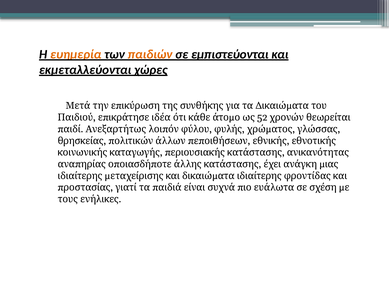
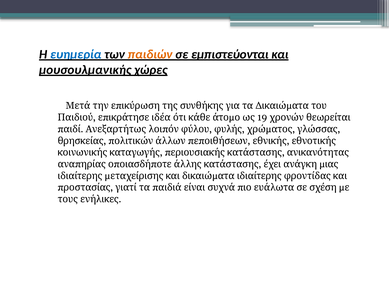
ευημερία colour: orange -> blue (76, 54)
εκμεταλλεύονται: εκμεταλλεύονται -> μουσουλμανικής (85, 70)
52: 52 -> 19 (262, 117)
